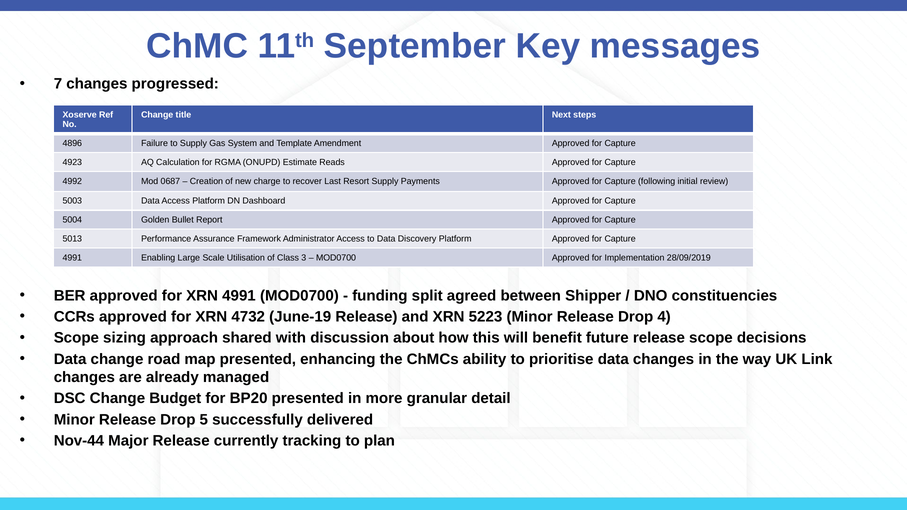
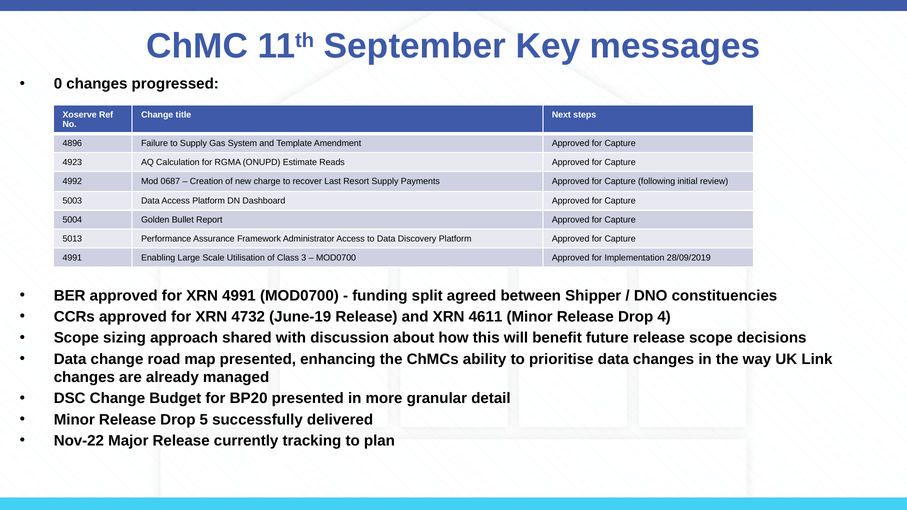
7: 7 -> 0 (58, 84)
5223: 5223 -> 4611 (486, 317)
Nov-44: Nov-44 -> Nov-22 (79, 441)
